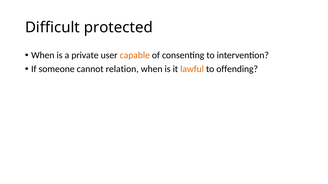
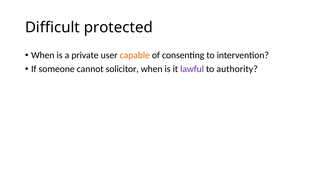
relation: relation -> solicitor (122, 69)
lawful colour: orange -> purple (192, 69)
offending: offending -> authority (237, 69)
